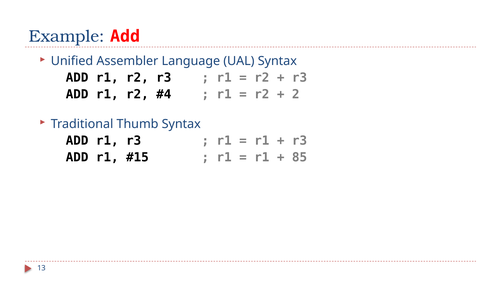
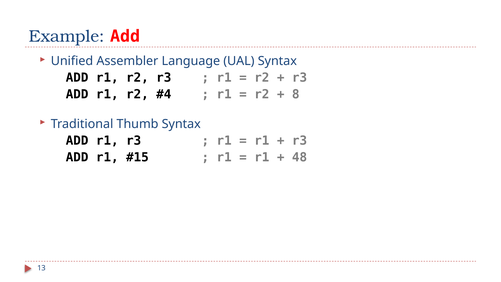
2: 2 -> 8 (296, 94)
85: 85 -> 48 (300, 157)
